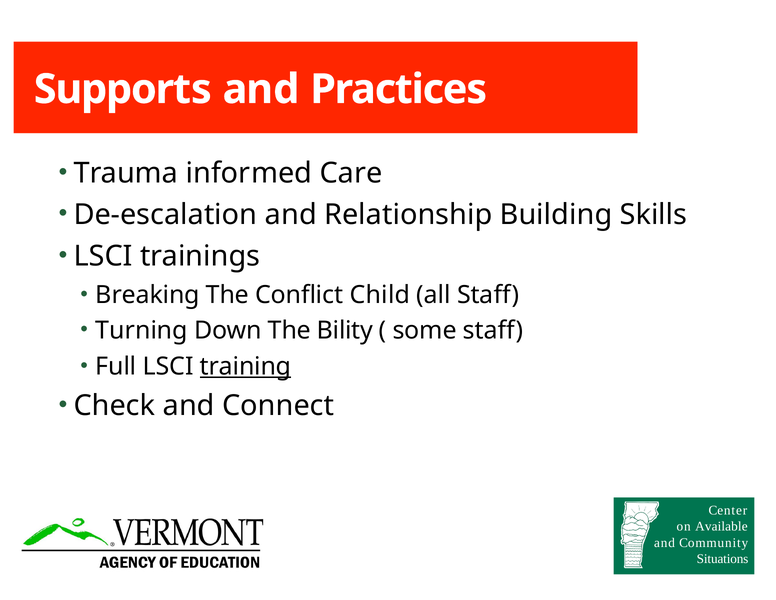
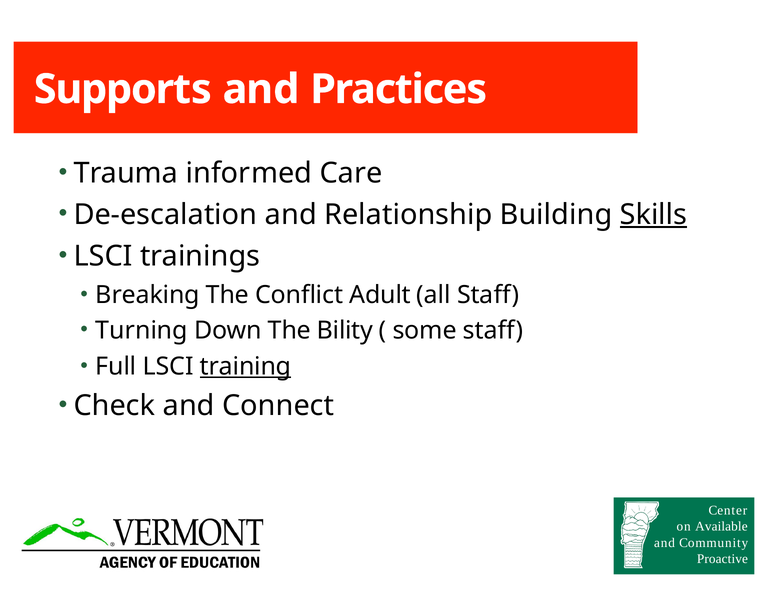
Skills underline: none -> present (653, 214)
Child: Child -> Adult (380, 295)
Situations: Situations -> Proactive (722, 559)
